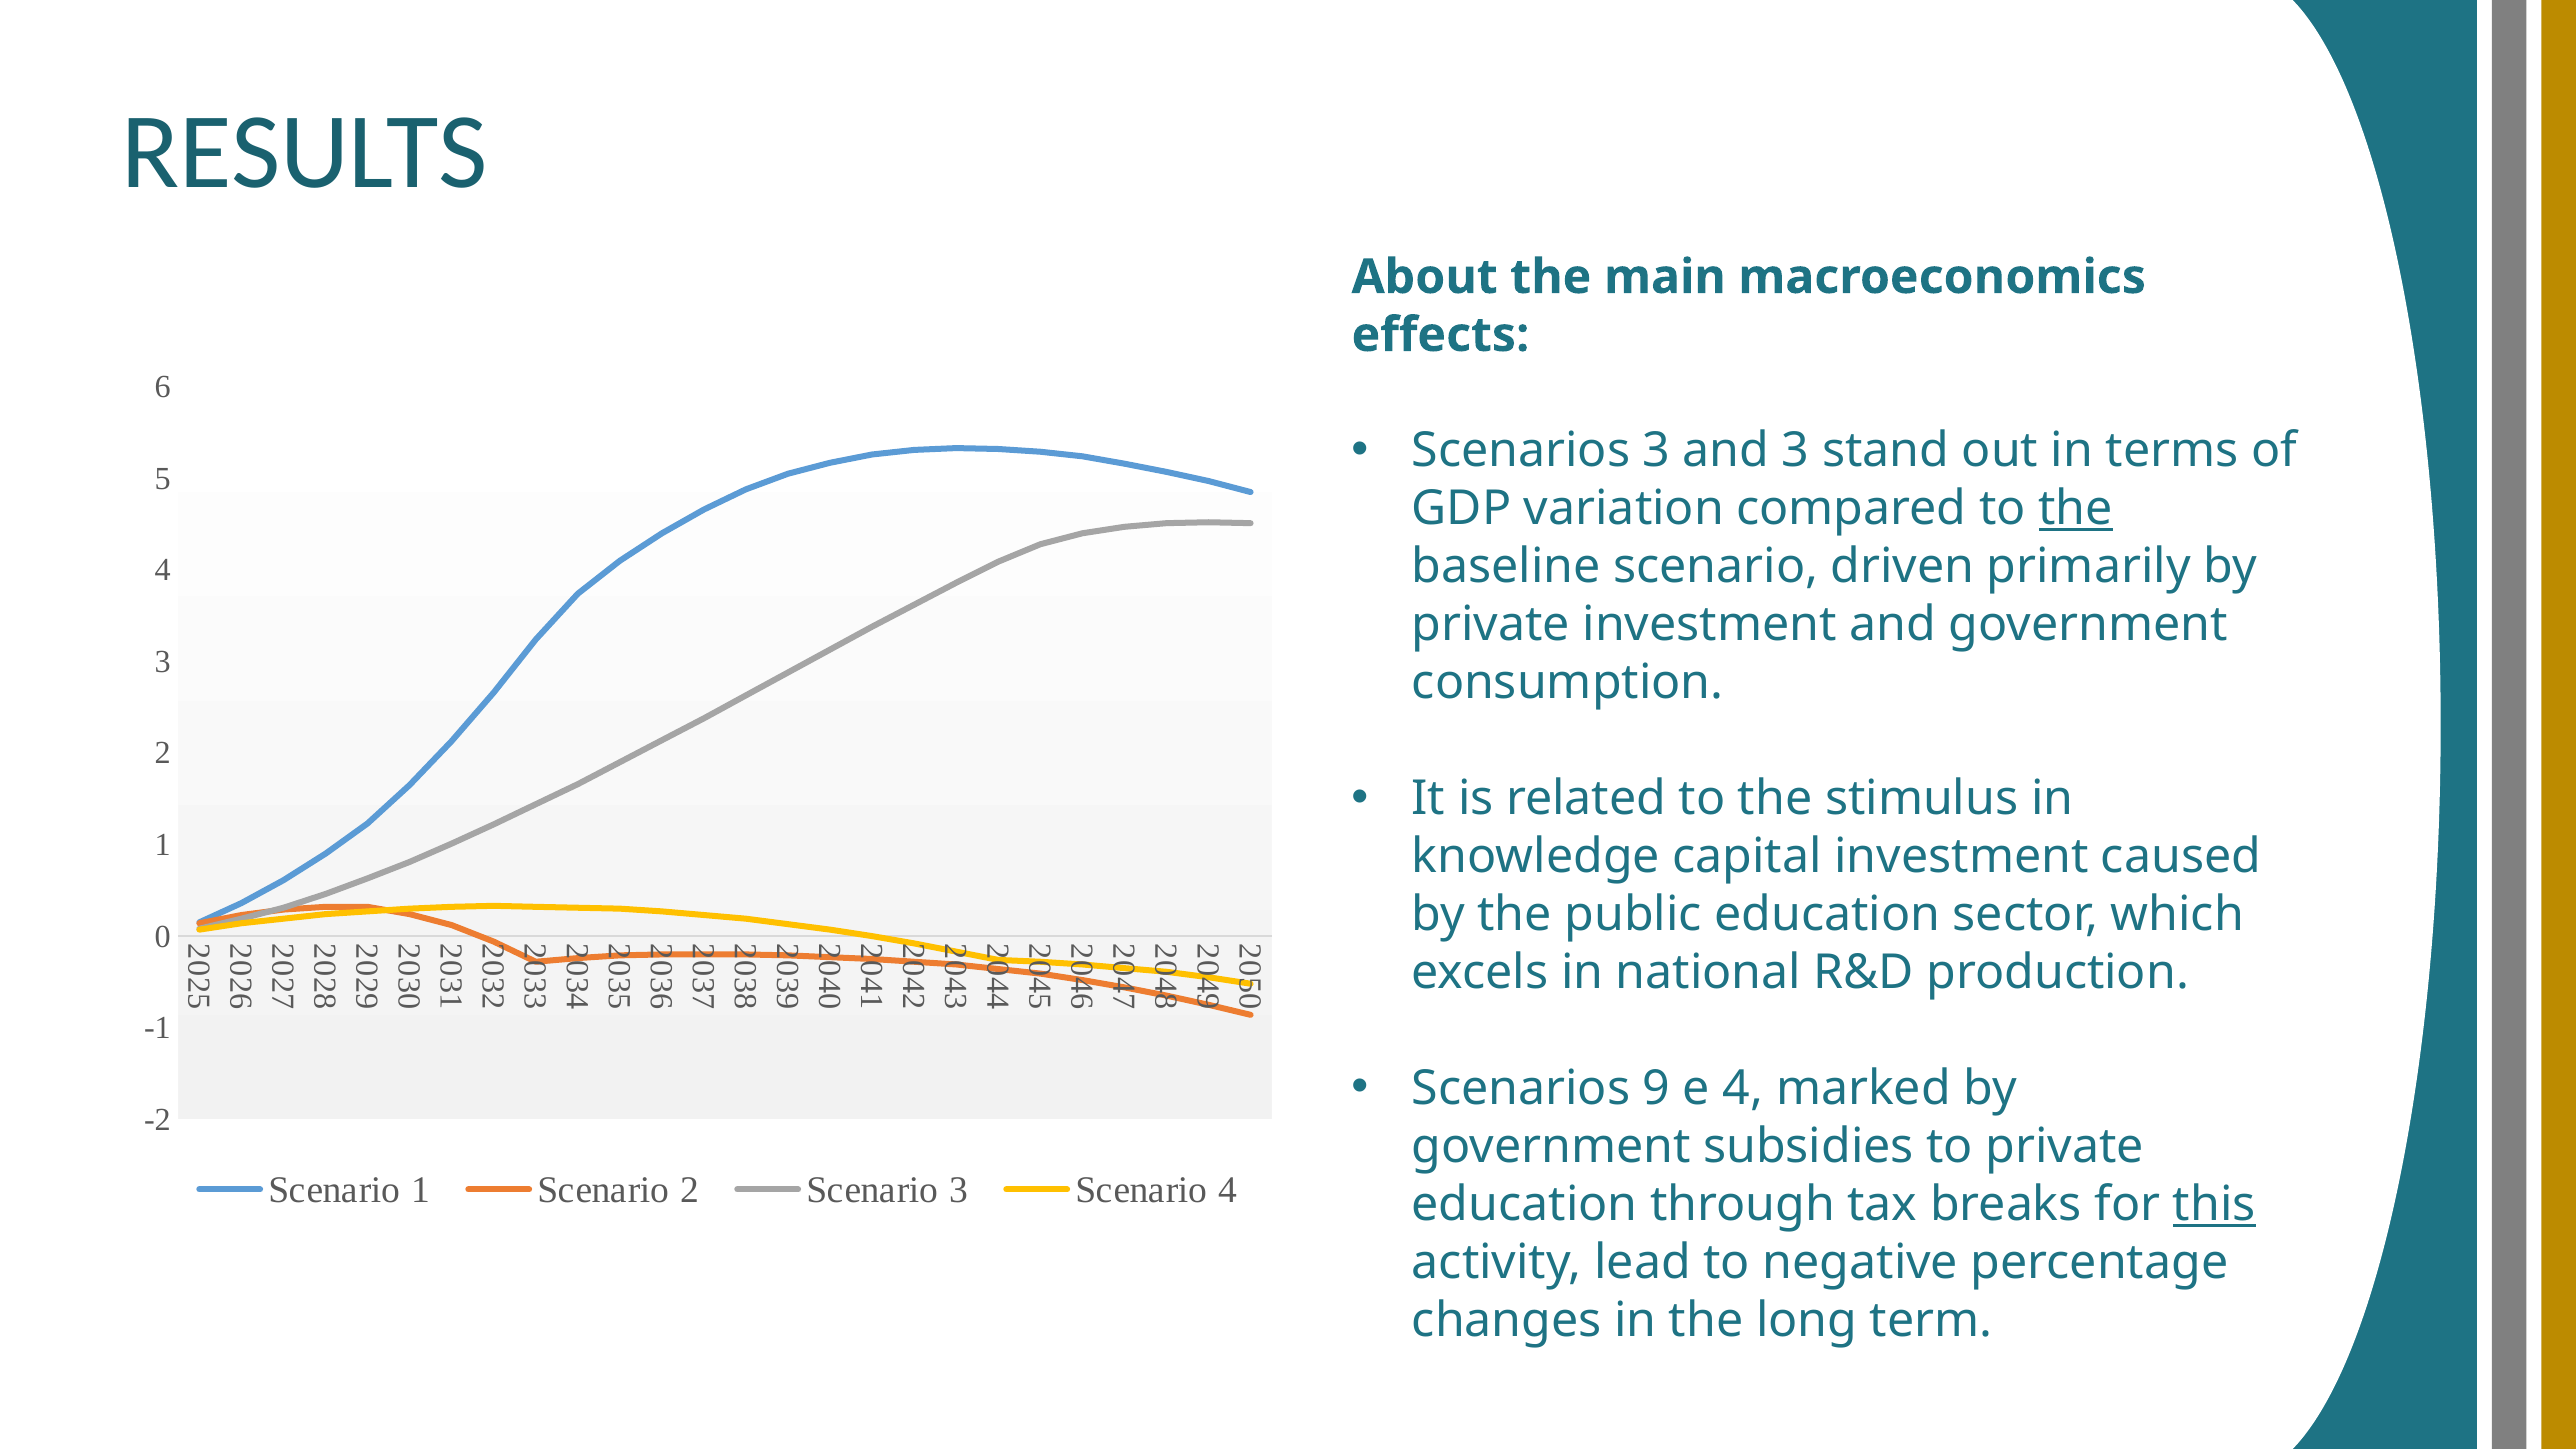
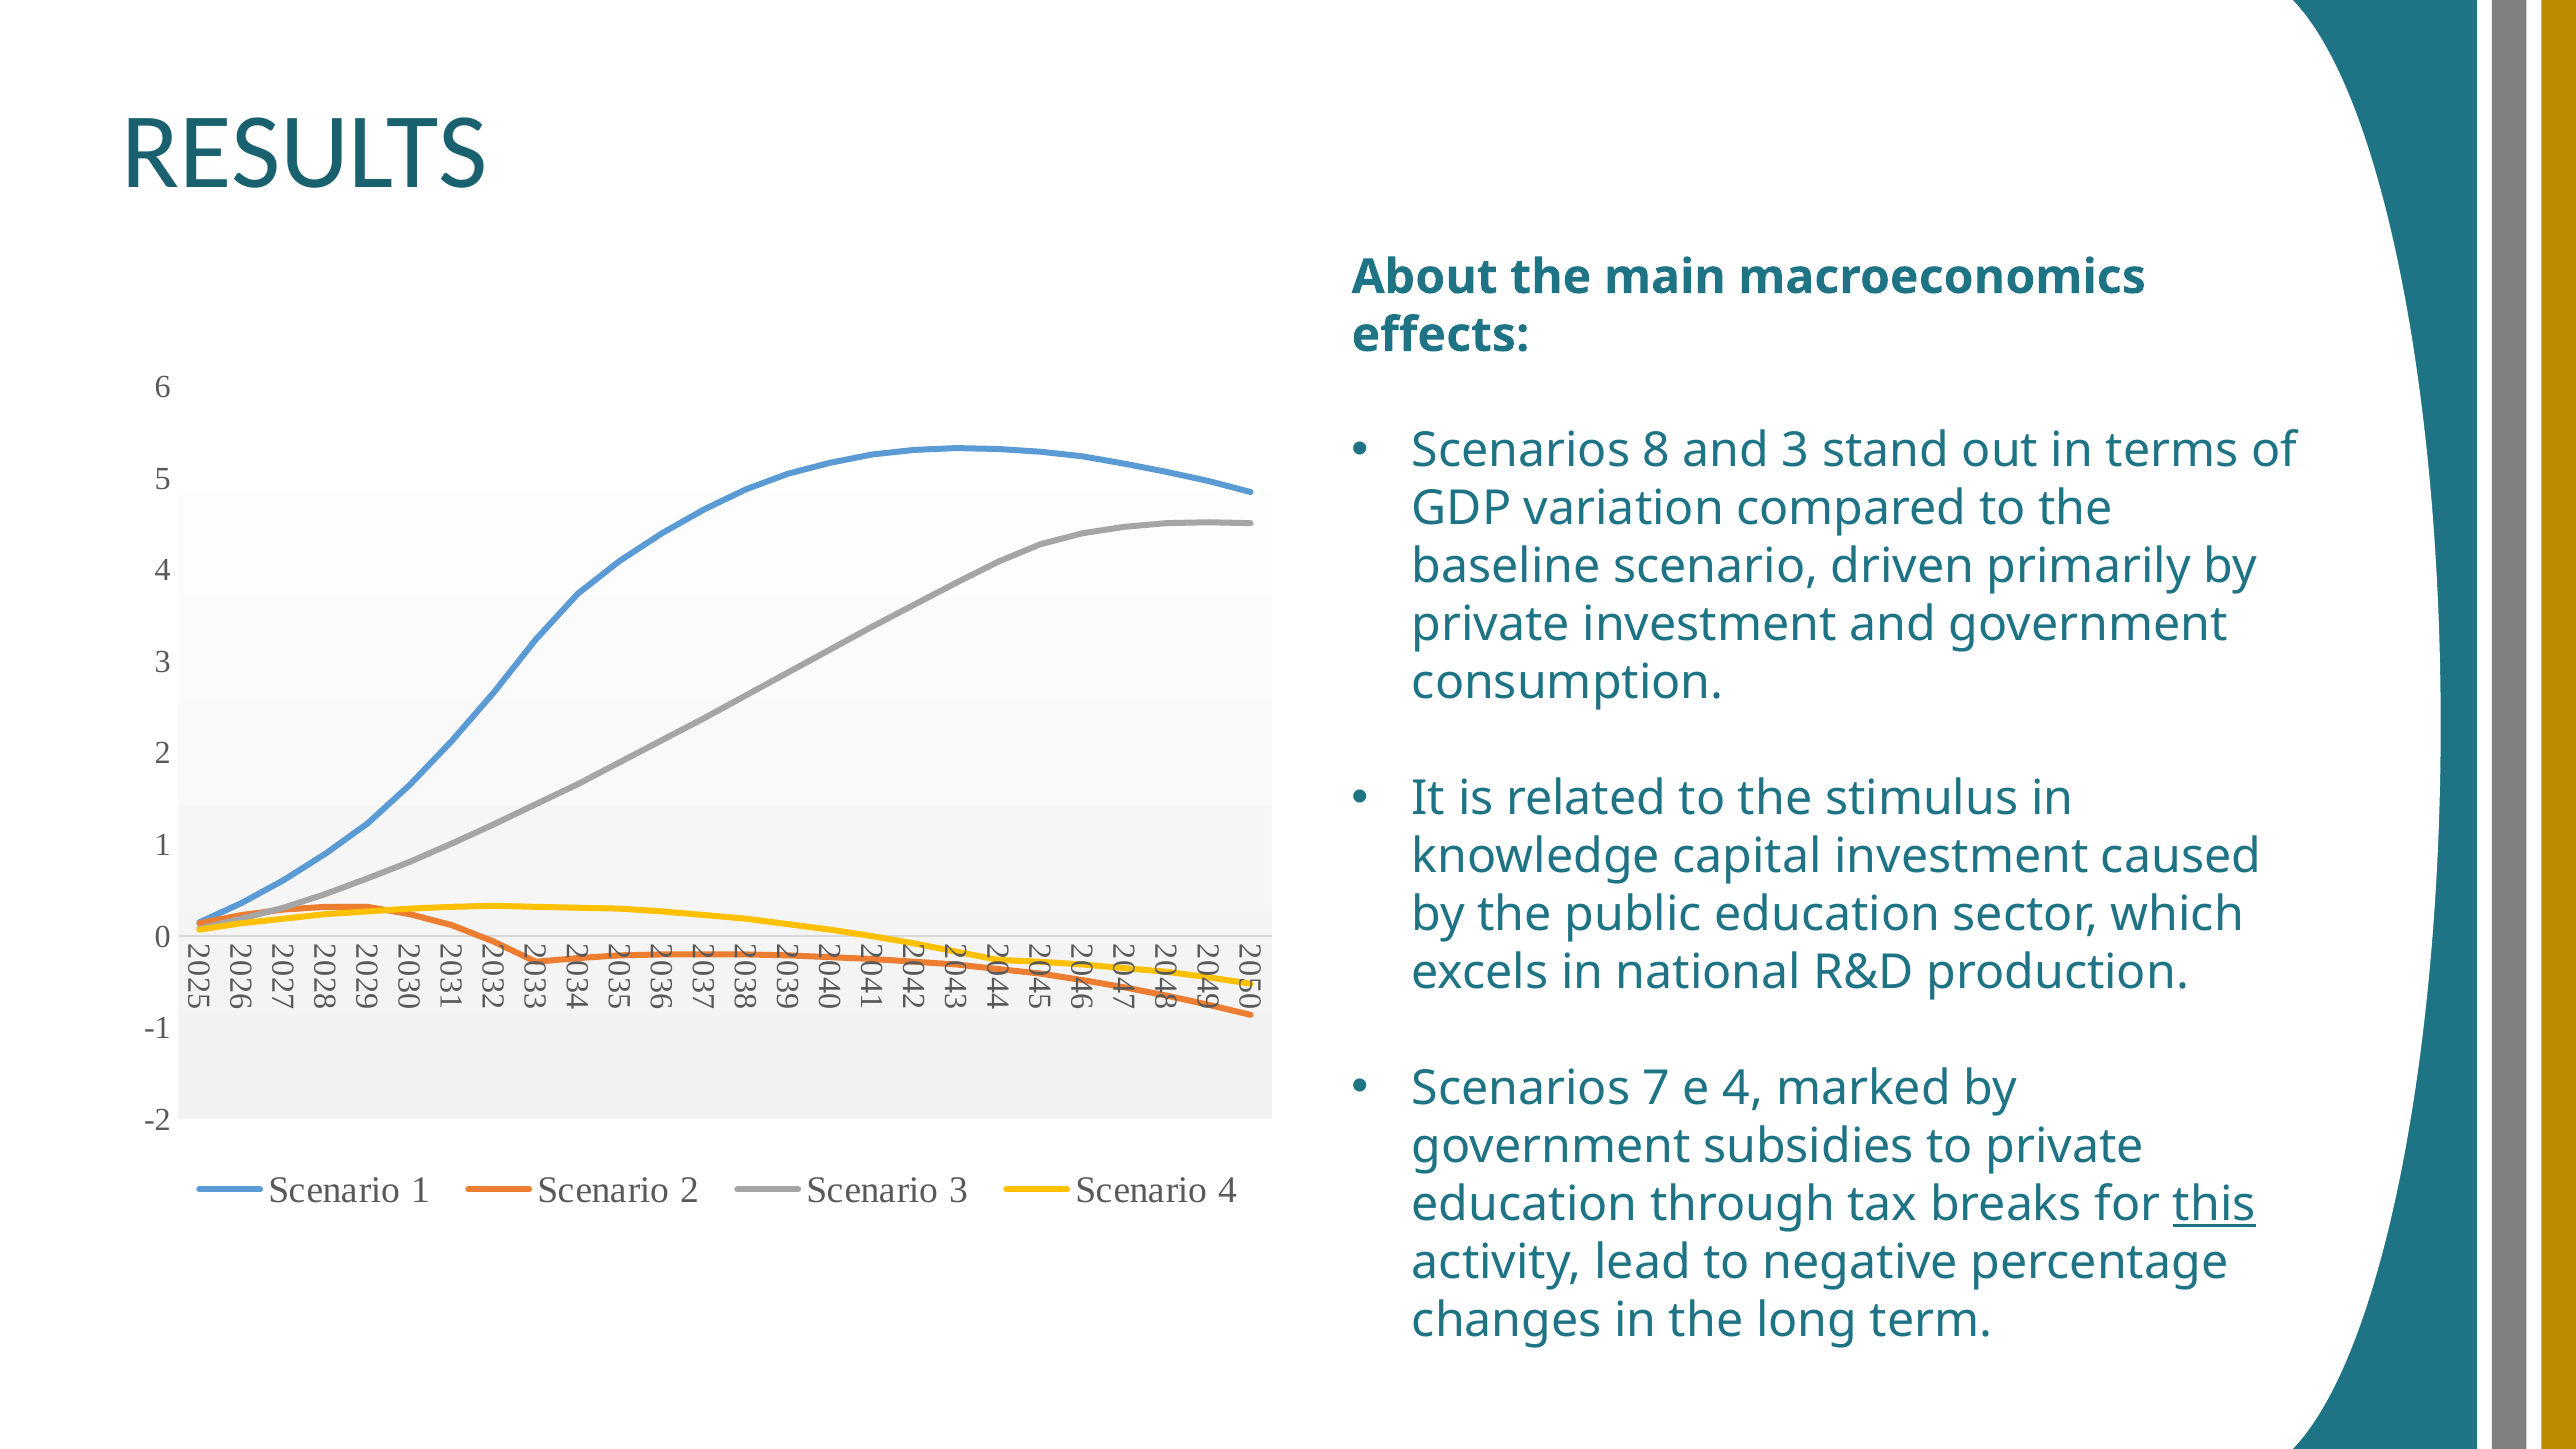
Scenarios 3: 3 -> 8 (1657, 451)
the underline: present -> none (2076, 509)
Scenarios 9: 9 -> 7 (1657, 1089)
